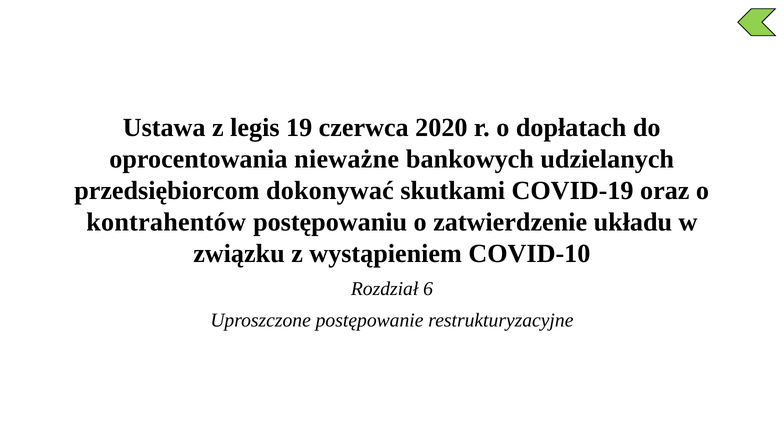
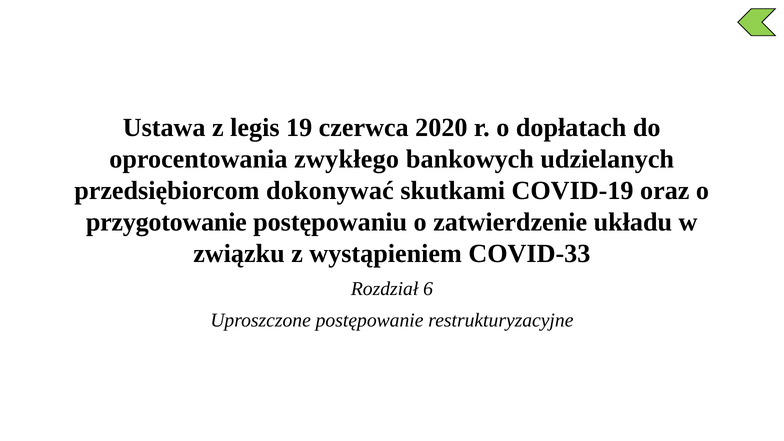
nieważne: nieważne -> zwykłego (347, 159)
kontrahentów: kontrahentów -> przygotowanie (166, 222)
COVID-10: COVID-10 -> COVID-33 (529, 253)
